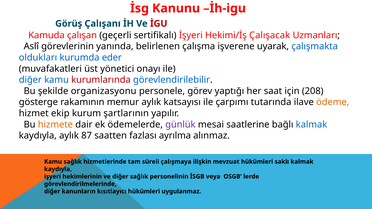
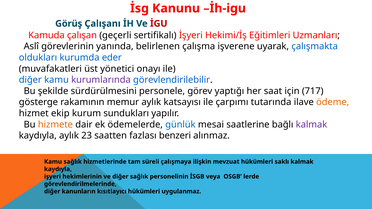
Çalışacak: Çalışacak -> Eğitimleri (270, 35)
kurumlarında colour: red -> purple (101, 80)
organizasyonu: organizasyonu -> sürdürülmesini (104, 91)
208: 208 -> 717 (313, 91)
şartlarının: şartlarının -> sundukları (126, 113)
günlük colour: purple -> blue (180, 125)
kalmak colour: blue -> purple (312, 125)
87: 87 -> 23 (87, 136)
ayrılma: ayrılma -> benzeri (175, 136)
